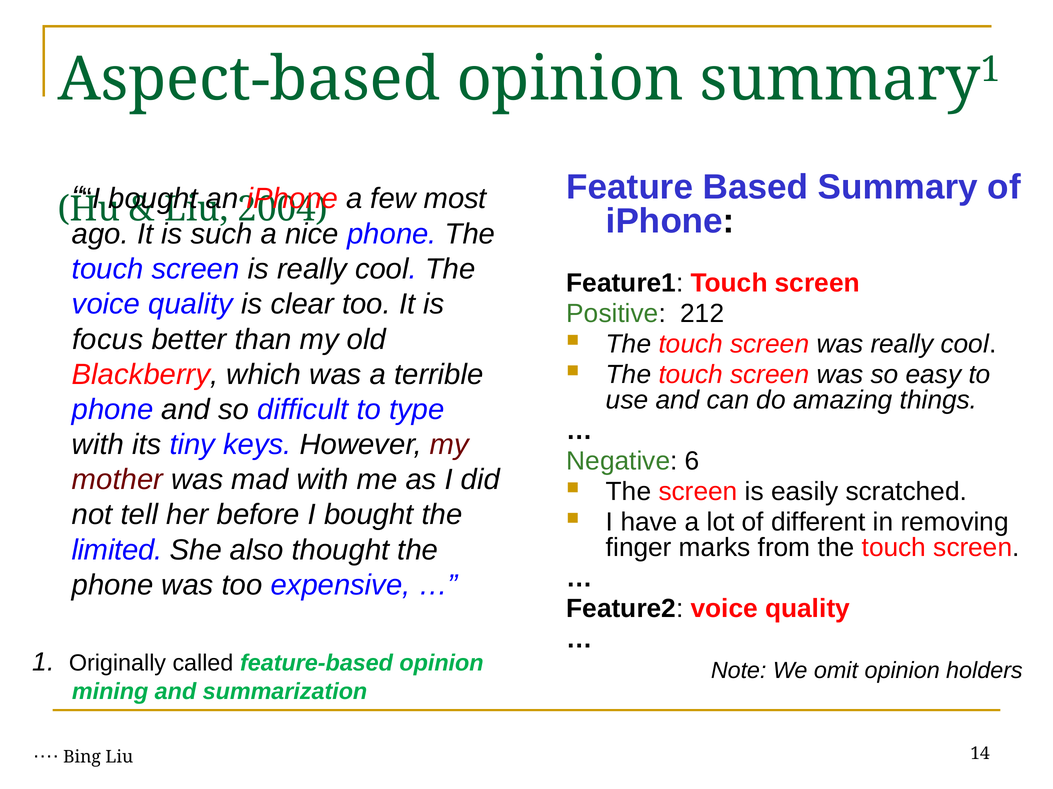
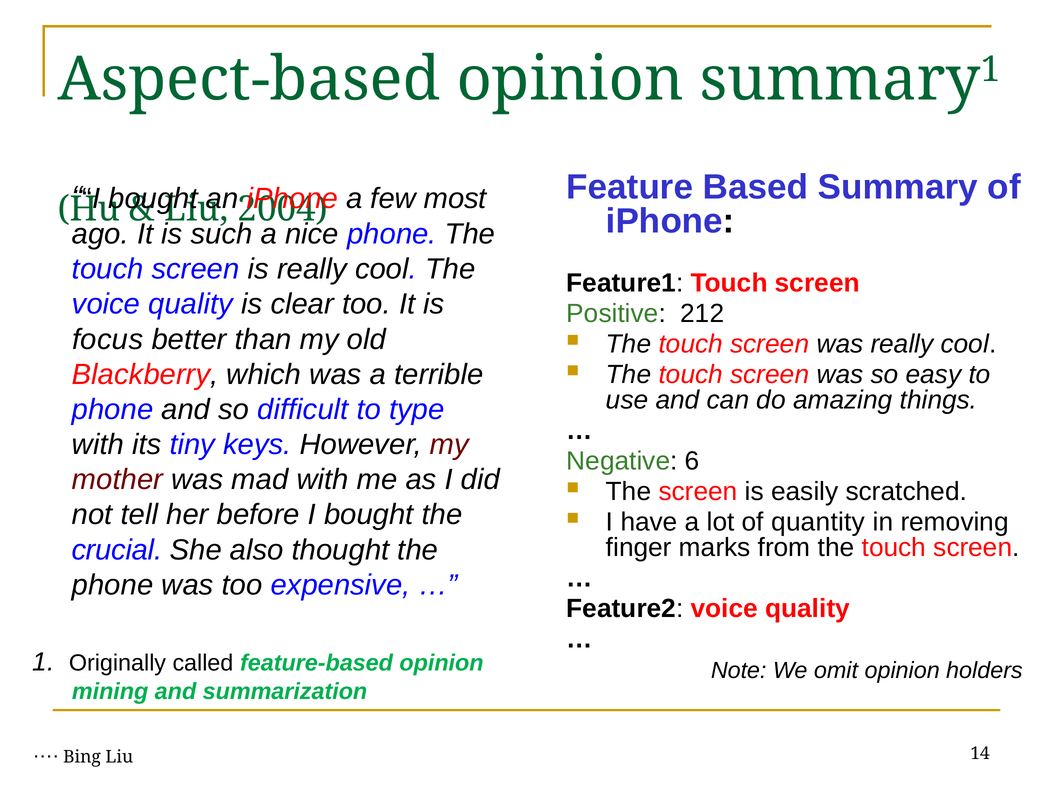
different: different -> quantity (818, 523)
limited: limited -> crucial (117, 550)
